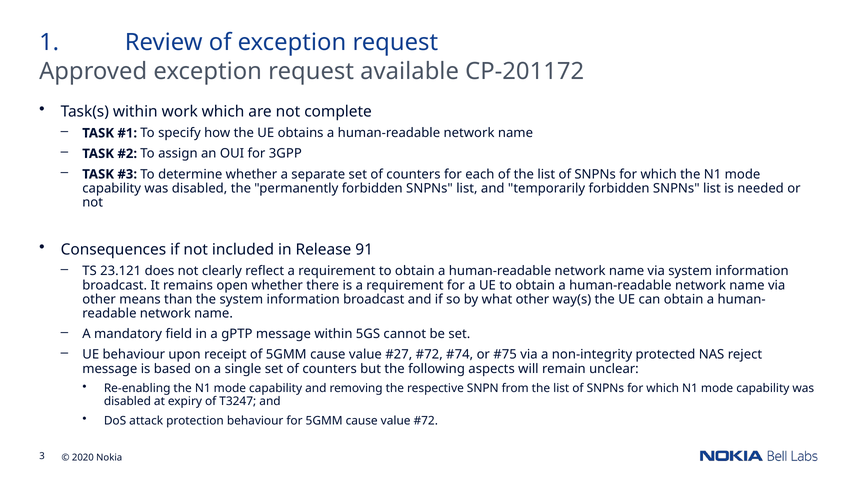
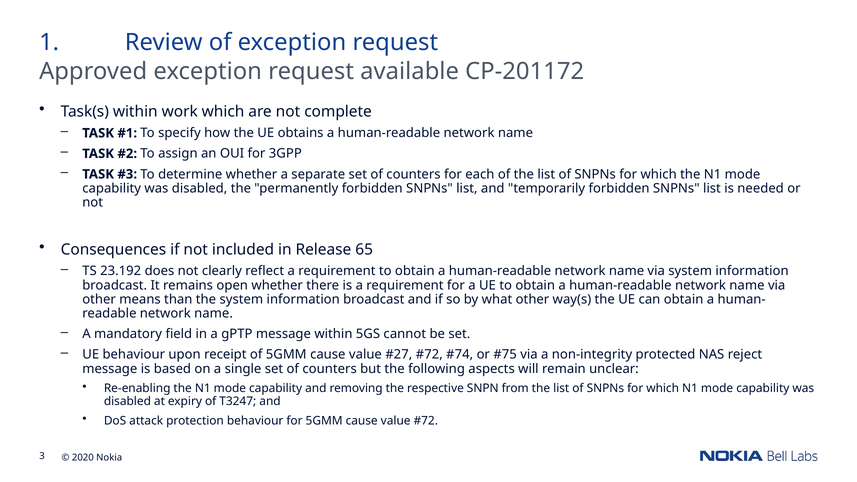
91: 91 -> 65 (364, 250)
23.121: 23.121 -> 23.192 (121, 271)
